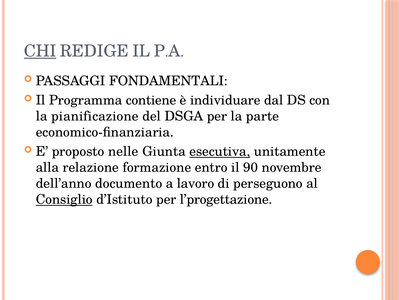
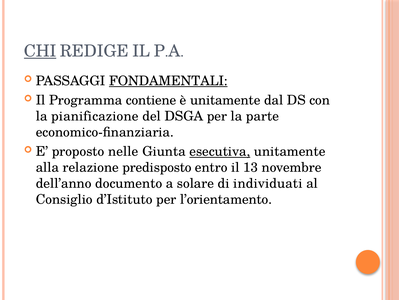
FONDAMENTALI underline: none -> present (168, 81)
è individuare: individuare -> unitamente (225, 100)
formazione: formazione -> predisposto (157, 167)
90: 90 -> 13 (251, 167)
lavoro: lavoro -> solare (195, 183)
perseguono: perseguono -> individuati (268, 183)
Consiglio underline: present -> none (64, 199)
l’progettazione: l’progettazione -> l’orientamento (226, 199)
